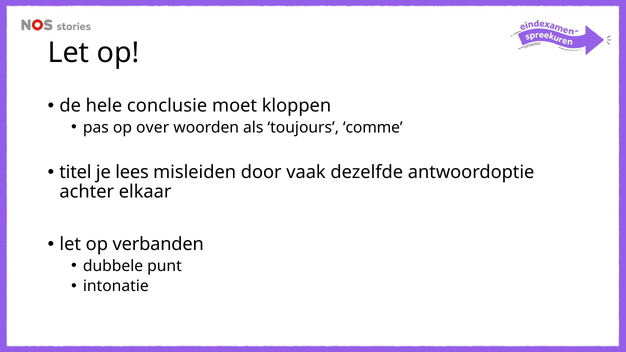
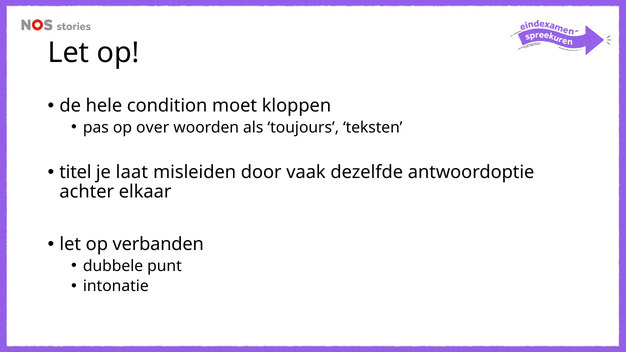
conclusie: conclusie -> condition (167, 106)
comme: comme -> teksten (373, 127)
lees: lees -> laat (132, 172)
